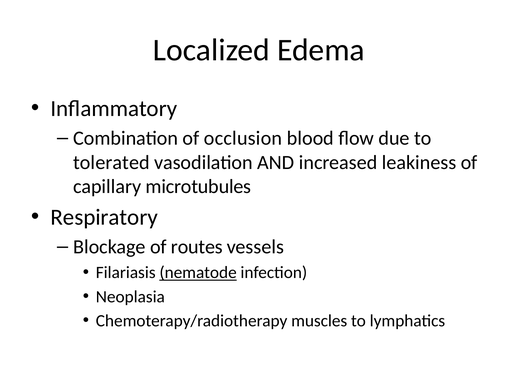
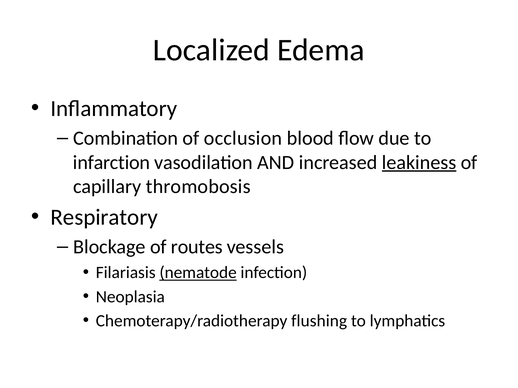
tolerated: tolerated -> infarction (112, 163)
leakiness underline: none -> present (419, 163)
microtubules: microtubules -> thromobosis (198, 187)
muscles: muscles -> flushing (319, 321)
